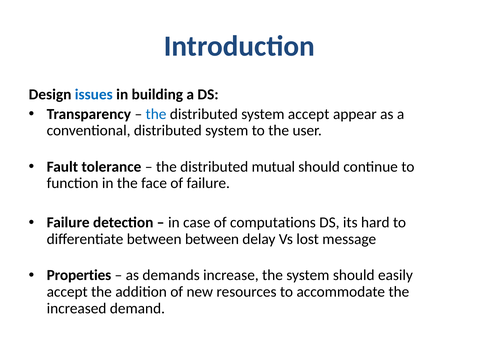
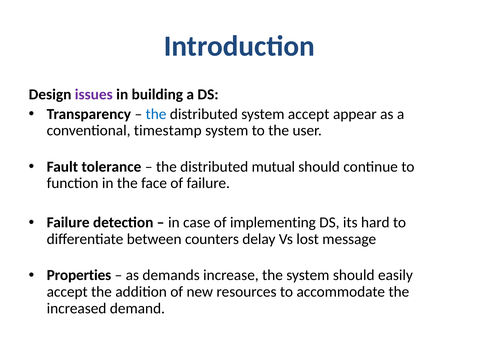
issues colour: blue -> purple (94, 94)
conventional distributed: distributed -> timestamp (168, 131)
computations: computations -> implementing (273, 223)
between between: between -> counters (212, 239)
